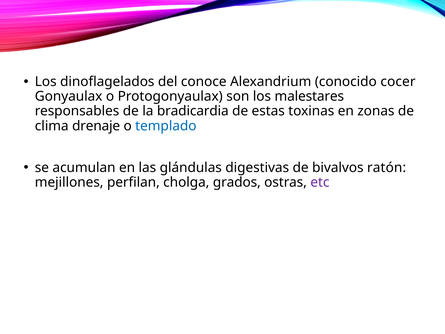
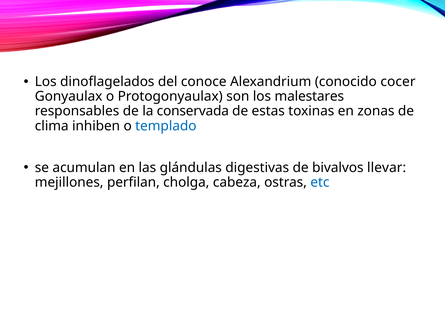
bradicardia: bradicardia -> conservada (193, 111)
drenaje: drenaje -> inhiben (96, 126)
ratón: ratón -> llevar (387, 167)
grados: grados -> cabeza (237, 182)
etc colour: purple -> blue (320, 182)
